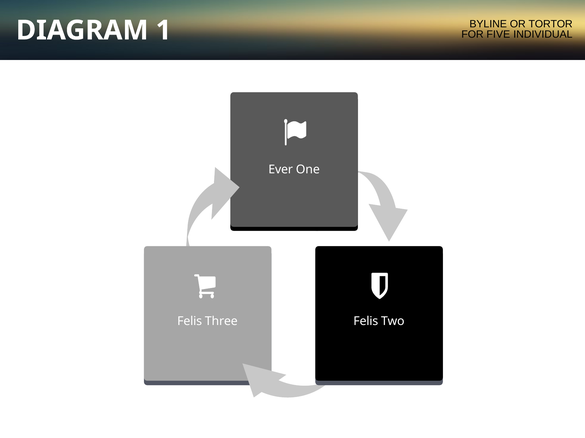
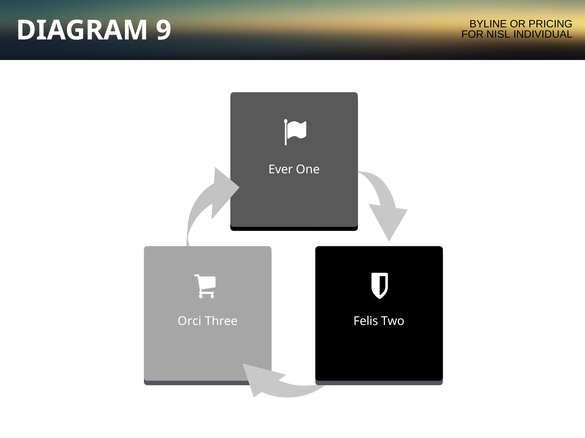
TORTOR: TORTOR -> PRICING (551, 24)
1: 1 -> 9 (164, 30)
FIVE: FIVE -> NISL (498, 34)
Felis: Felis -> Orci (190, 322)
